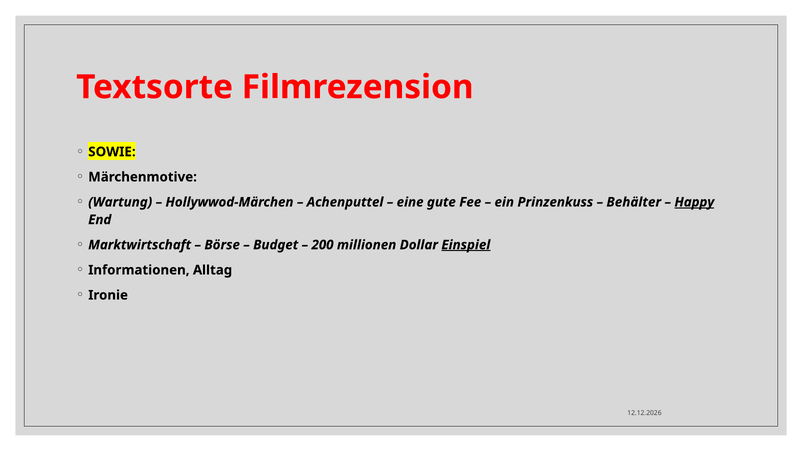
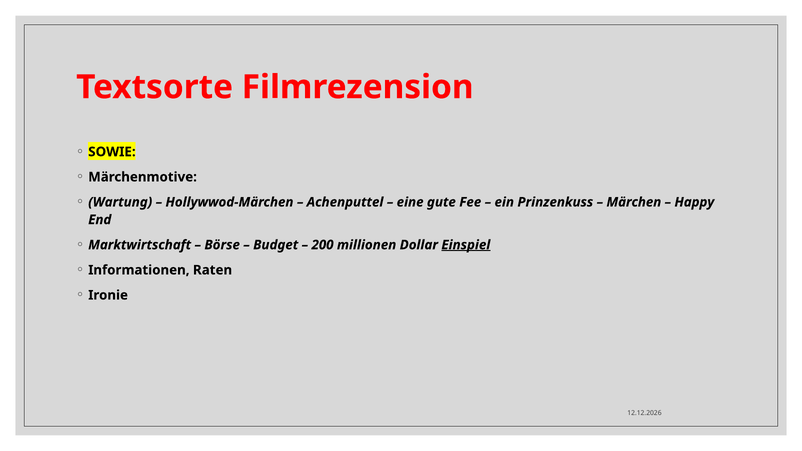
Behälter: Behälter -> Märchen (634, 202)
Happy underline: present -> none (694, 202)
Alltag: Alltag -> Raten (213, 270)
